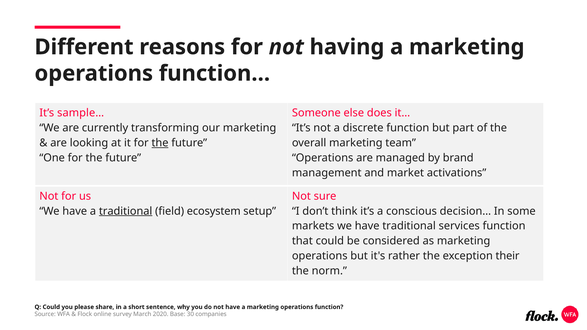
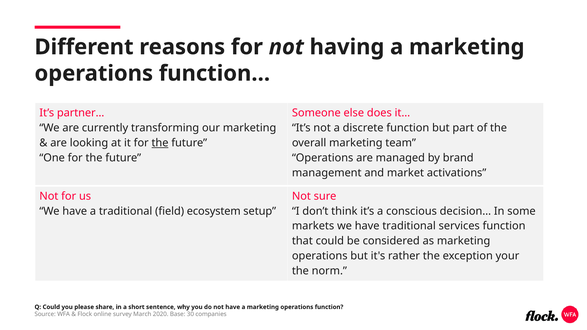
sample…: sample… -> partner… (81, 113)
traditional underline: present -> none (126, 211)
their: their -> your (507, 256)
